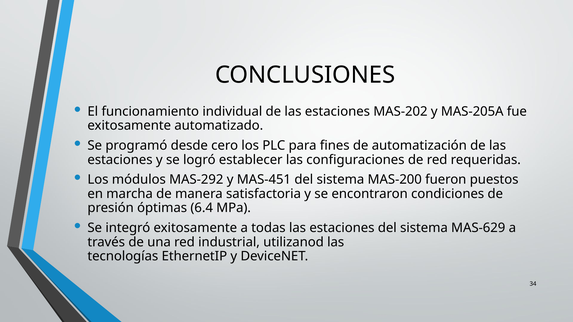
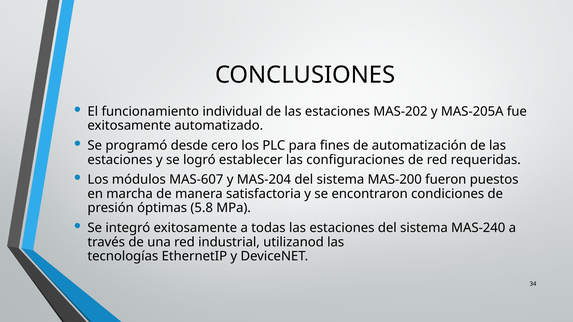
MAS-292: MAS-292 -> MAS-607 (196, 180)
MAS-451: MAS-451 -> MAS-204 (264, 180)
6.4: 6.4 -> 5.8 (202, 208)
MAS-629: MAS-629 -> MAS-240 (478, 228)
